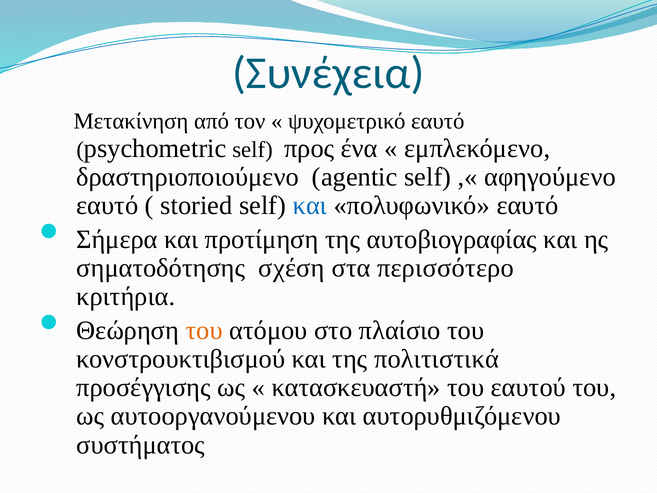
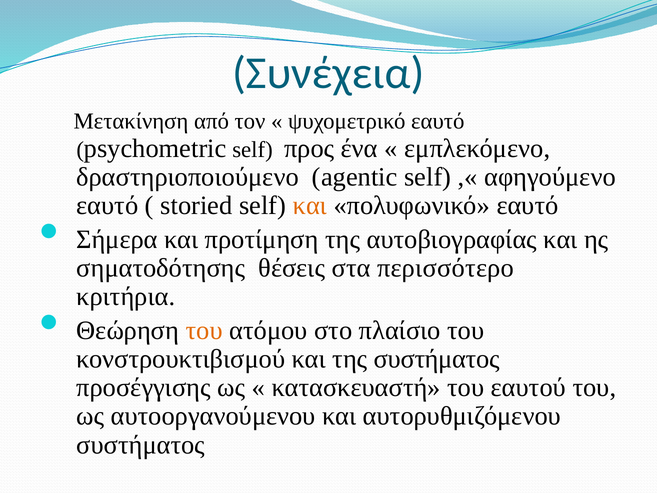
και colour: blue -> orange (310, 205)
σχέση: σχέση -> θέσεις (292, 268)
της πολιτιστικά: πολιτιστικά -> συστήματος (437, 359)
